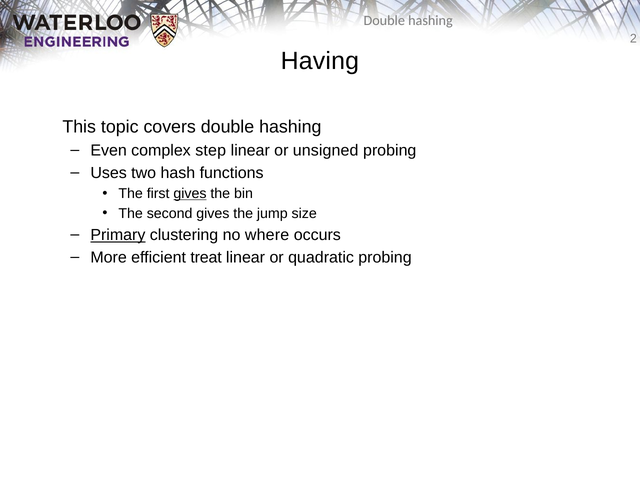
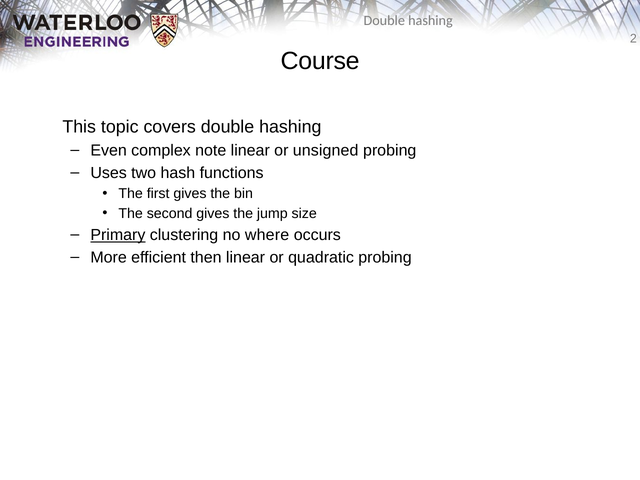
Having: Having -> Course (320, 61)
step: step -> note (211, 150)
gives underline: present -> none (190, 194)
treat: treat -> then (206, 257)
